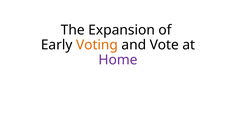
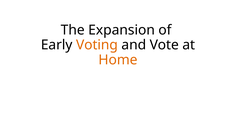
Home colour: purple -> orange (118, 60)
